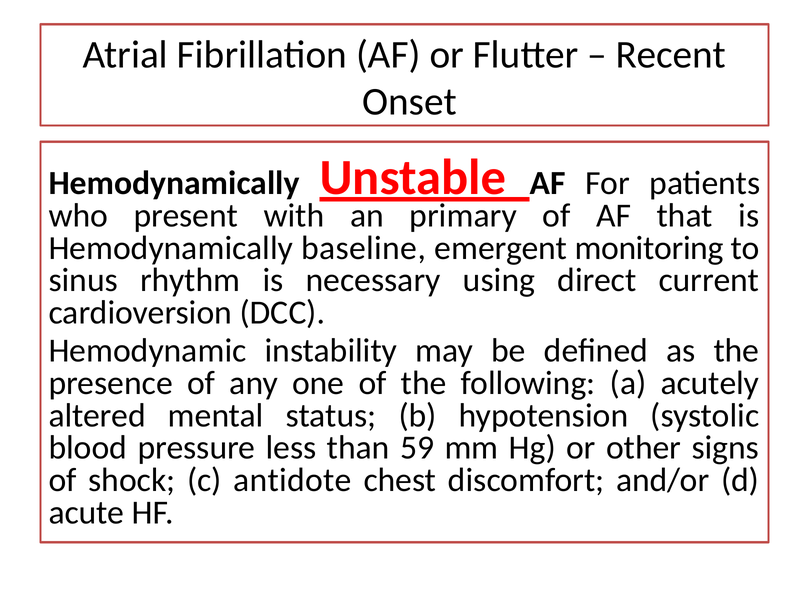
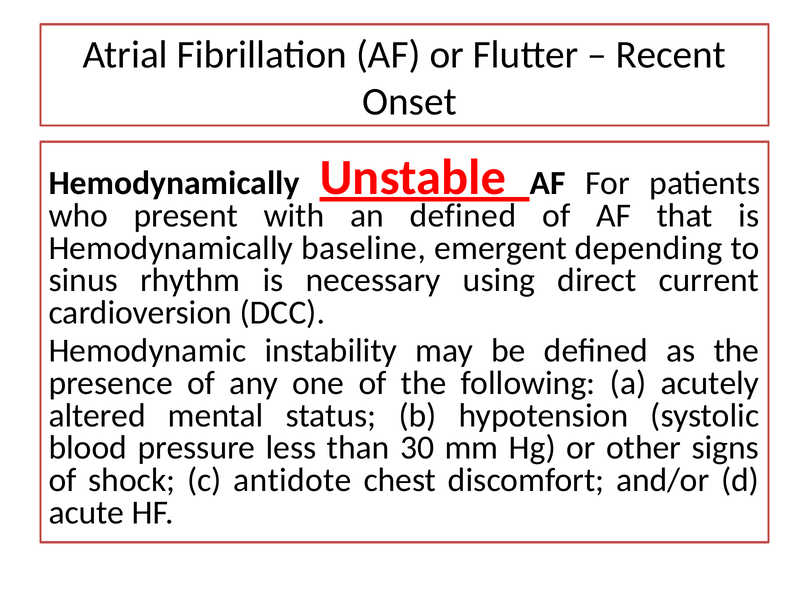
an primary: primary -> defined (463, 215)
monitoring: monitoring -> depending (649, 248)
59: 59 -> 30 (417, 448)
